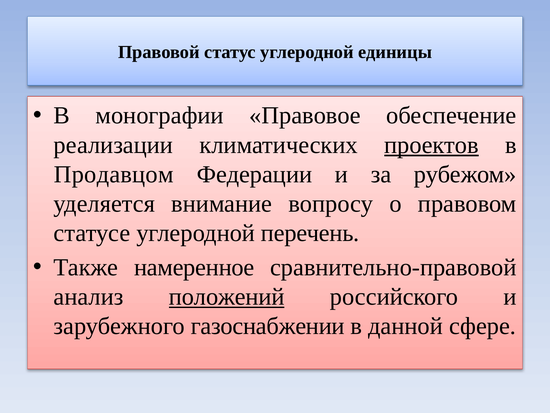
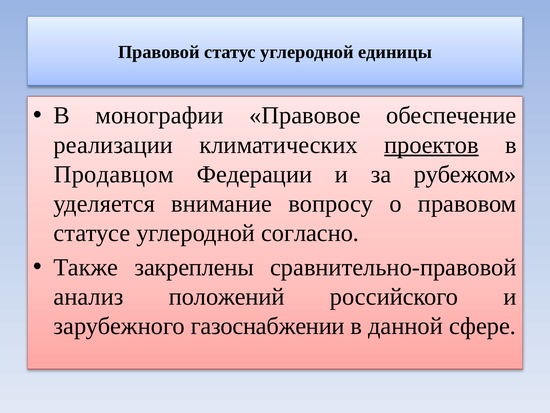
перечень: перечень -> согласно (310, 233)
намеренное: намеренное -> закреплены (194, 267)
положений underline: present -> none (227, 296)
